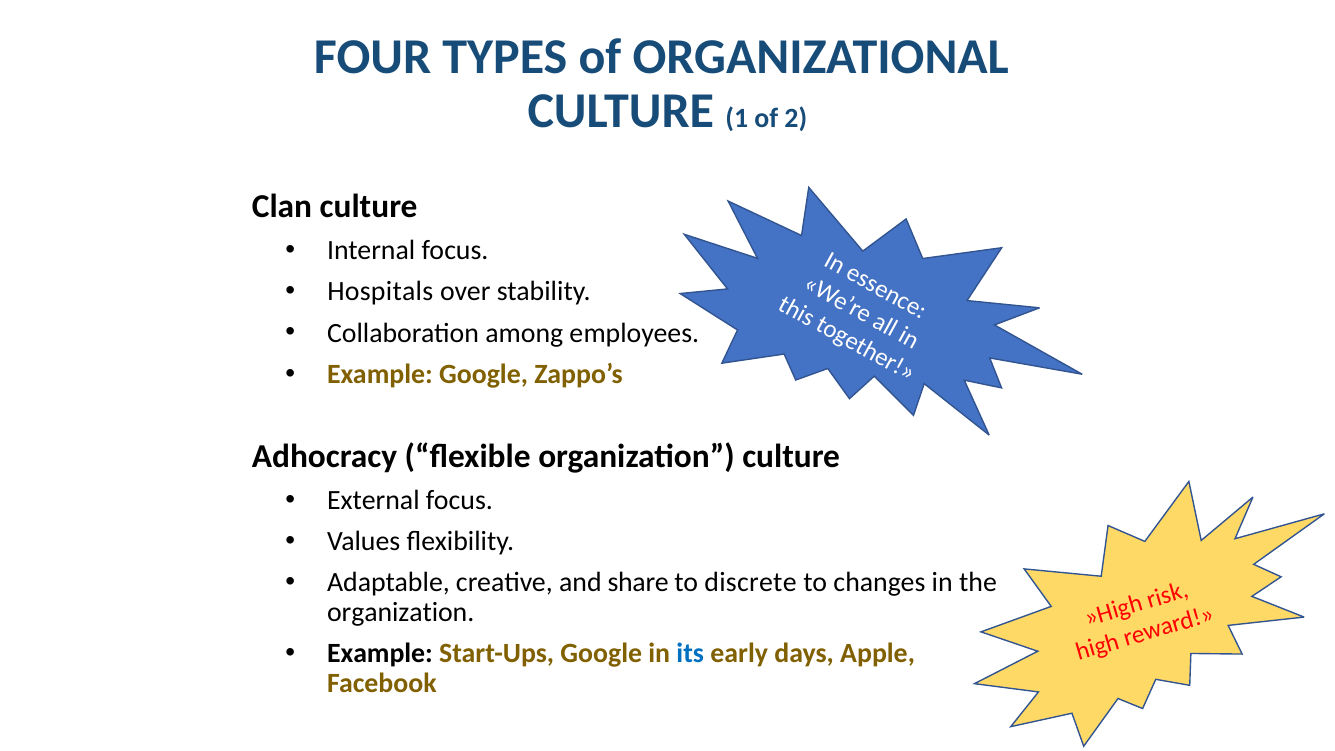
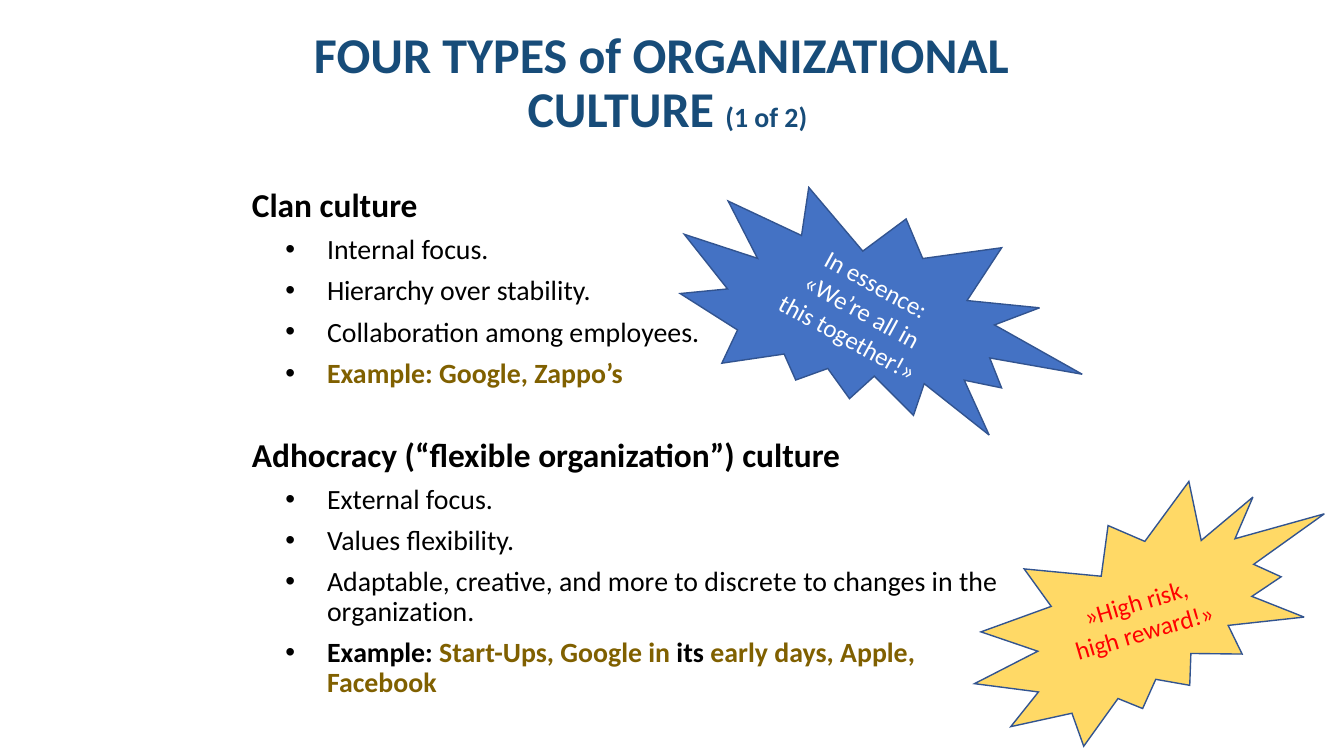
Hospitals: Hospitals -> Hierarchy (381, 292)
share: share -> more (638, 582)
its colour: blue -> black (690, 654)
